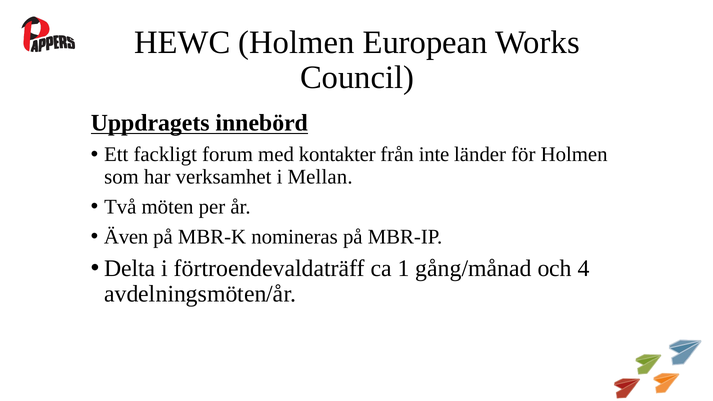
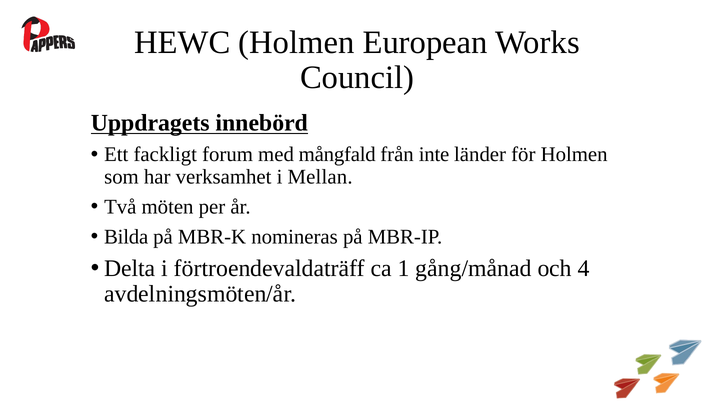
kontakter: kontakter -> mångfald (337, 155)
Även: Även -> Bilda (126, 237)
